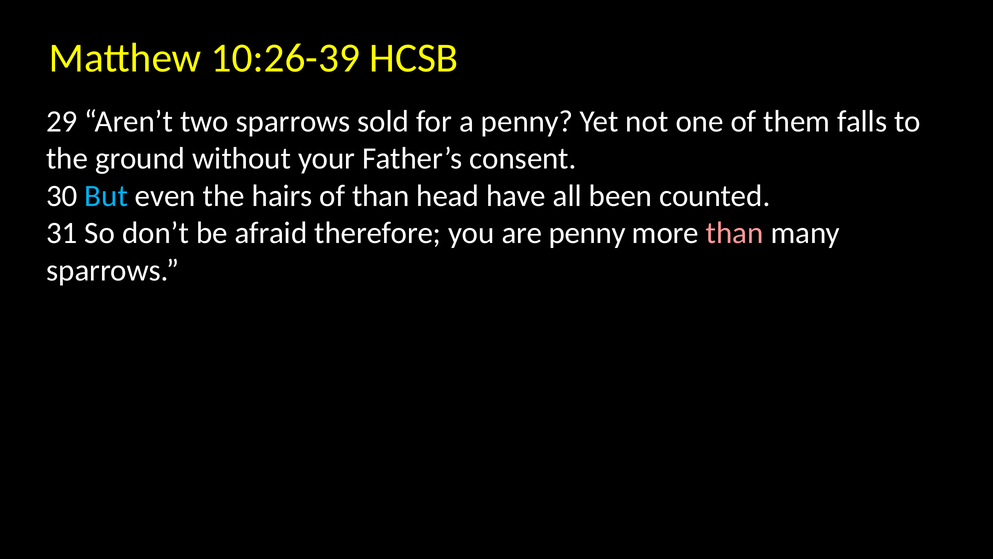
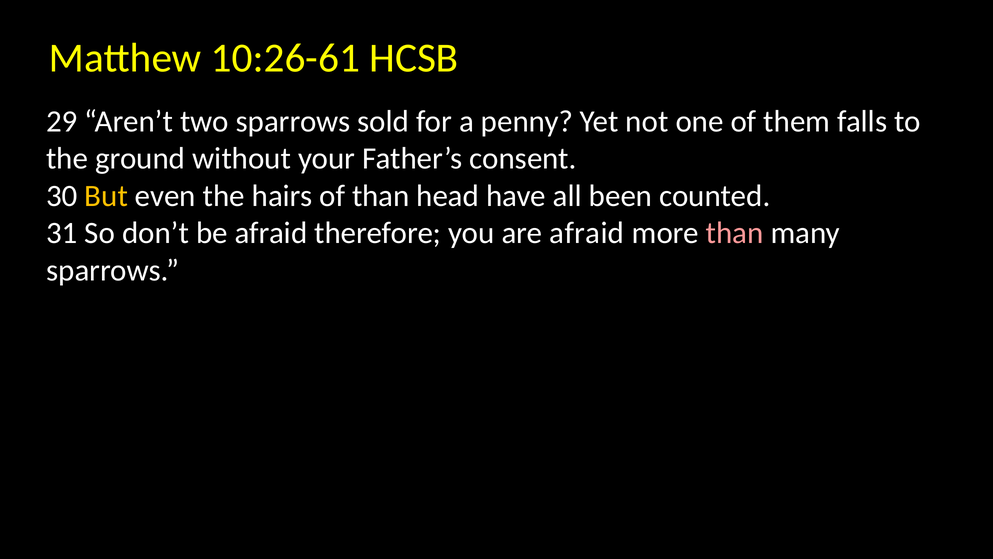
10:26-39: 10:26-39 -> 10:26-61 (285, 58)
But colour: light blue -> yellow (106, 196)
are penny: penny -> afraid (587, 233)
